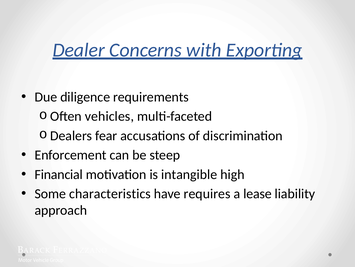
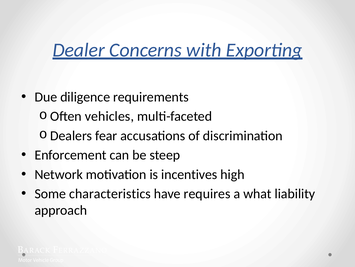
Financial: Financial -> Network (59, 174)
intangible: intangible -> incentives (189, 174)
lease: lease -> what (257, 193)
